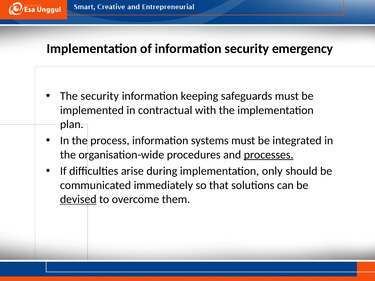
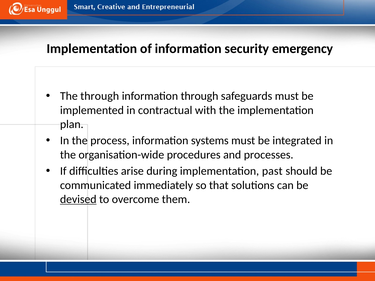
The security: security -> through (100, 96)
information keeping: keeping -> through (200, 96)
processes underline: present -> none (269, 155)
only: only -> past (272, 171)
